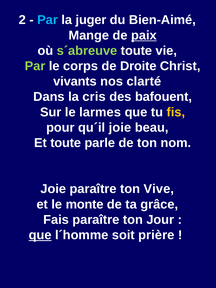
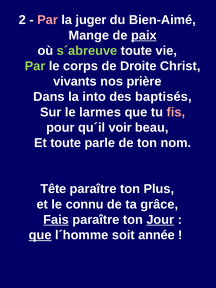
Par colour: light blue -> pink (48, 20)
clarté: clarté -> prière (144, 81)
cris: cris -> into (94, 97)
bafouent: bafouent -> baptisés (163, 97)
fis colour: yellow -> pink (176, 112)
qu´il joie: joie -> voir (120, 127)
Joie: Joie -> Tête (53, 189)
Vive: Vive -> Plus (159, 189)
monte: monte -> connu (85, 204)
Fais underline: none -> present (56, 220)
Jour underline: none -> present (160, 220)
prière: prière -> année (156, 235)
